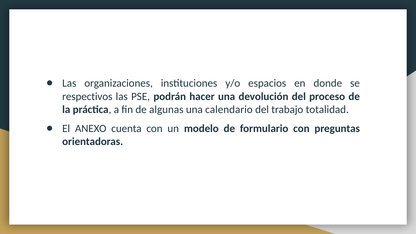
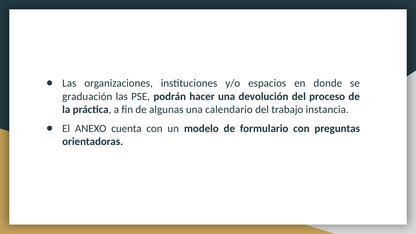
respectivos: respectivos -> graduación (87, 96)
totalidad: totalidad -> instancia (327, 110)
